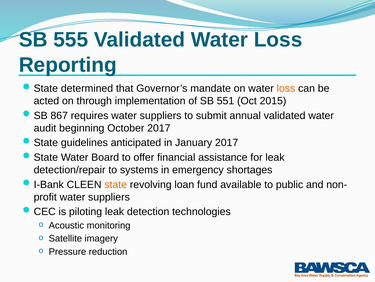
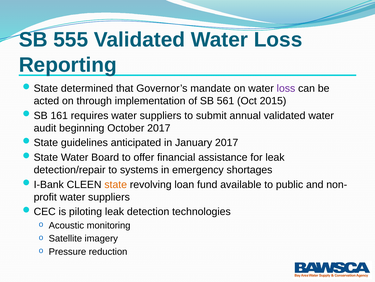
loss colour: orange -> purple (286, 88)
551: 551 -> 561 (225, 101)
867: 867 -> 161 (59, 115)
